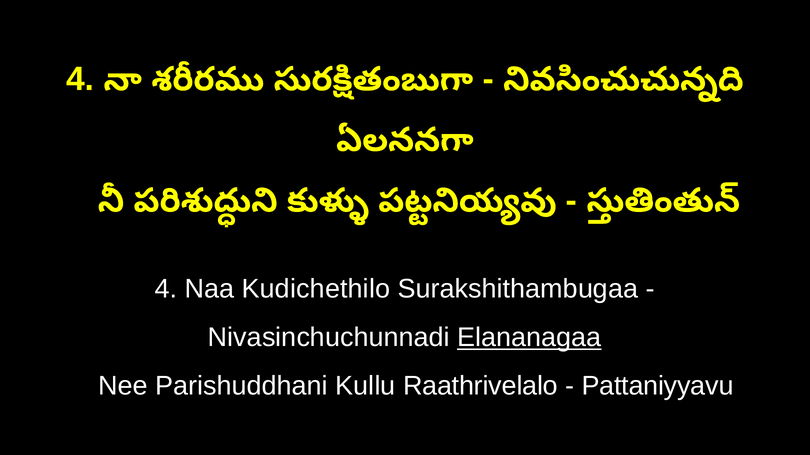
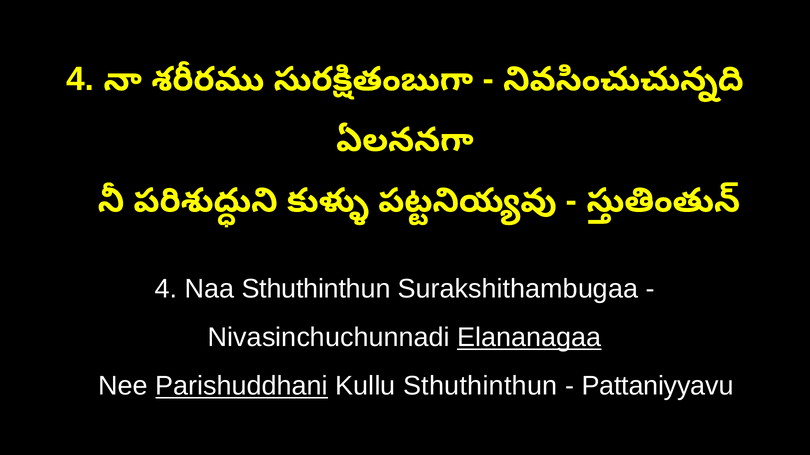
Naa Kudichethilo: Kudichethilo -> Sthuthinthun (316, 289)
Parishuddhani underline: none -> present (242, 387)
Kullu Raathrivelalo: Raathrivelalo -> Sthuthinthun (480, 387)
